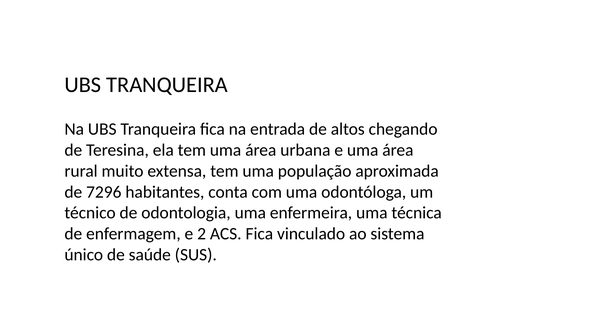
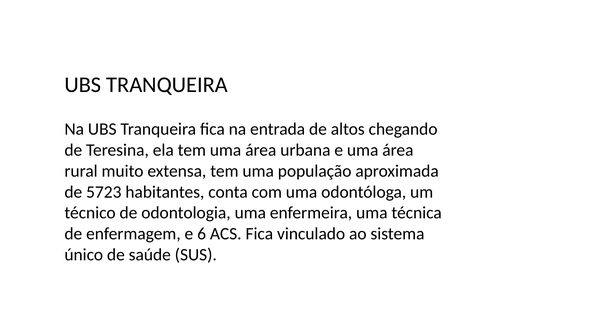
7296: 7296 -> 5723 (104, 192)
2: 2 -> 6 (202, 234)
